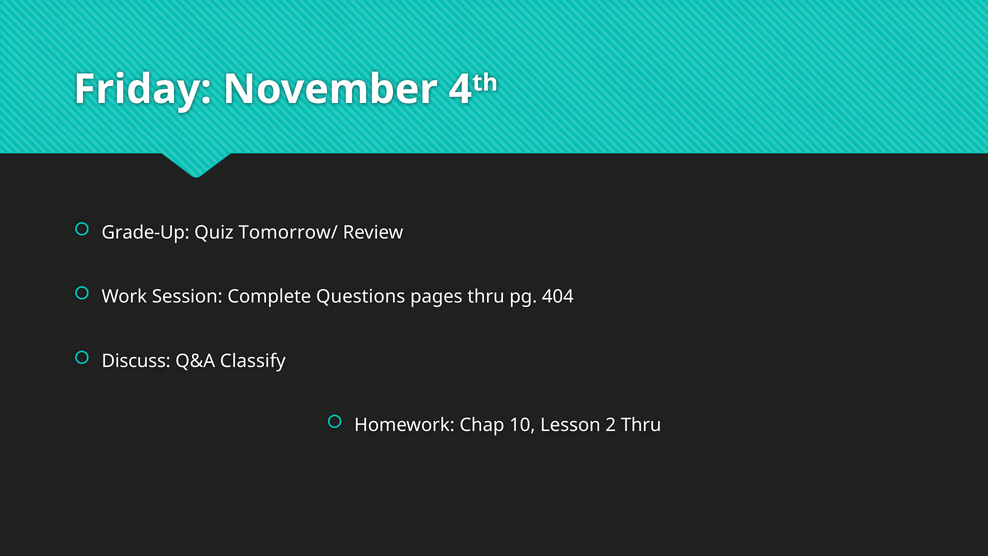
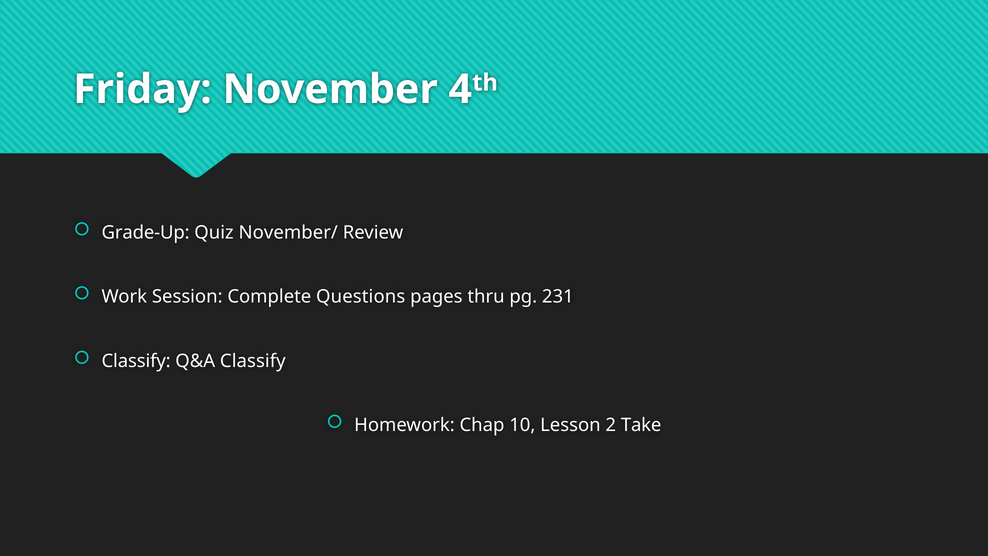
Tomorrow/: Tomorrow/ -> November/ (288, 232)
404: 404 -> 231 (558, 297)
Discuss: Discuss -> Classify (136, 361)
2 Thru: Thru -> Take (641, 425)
